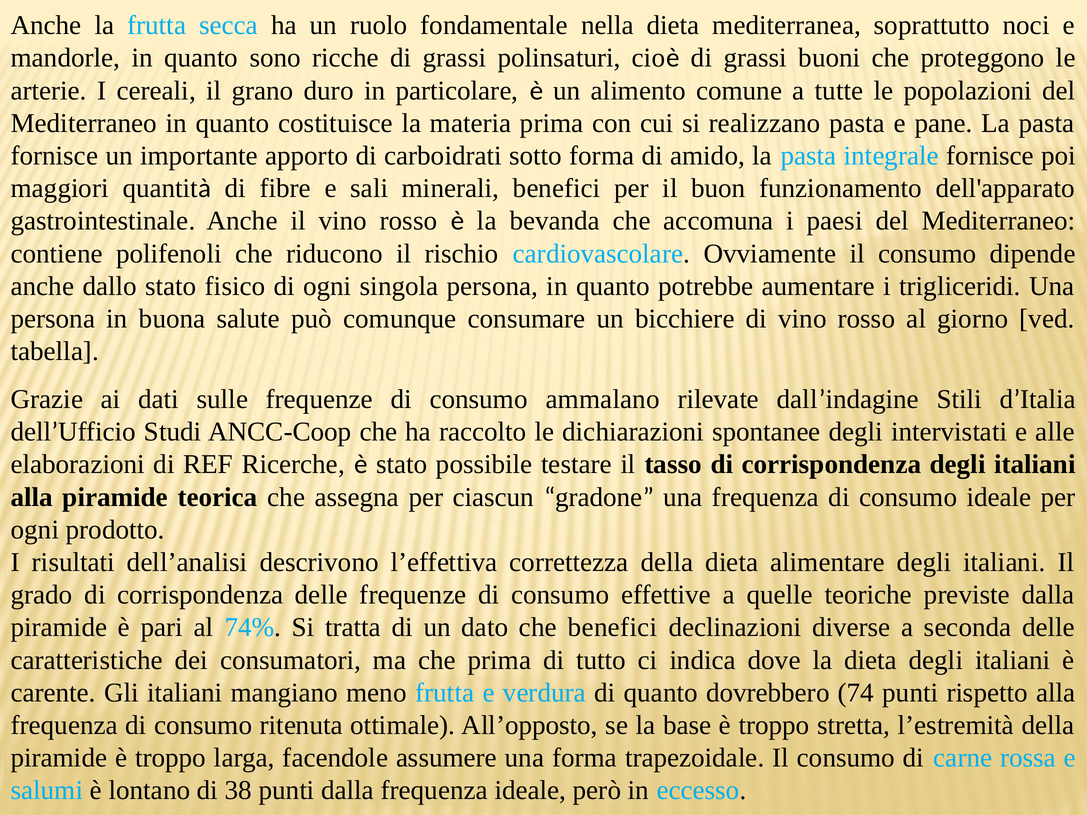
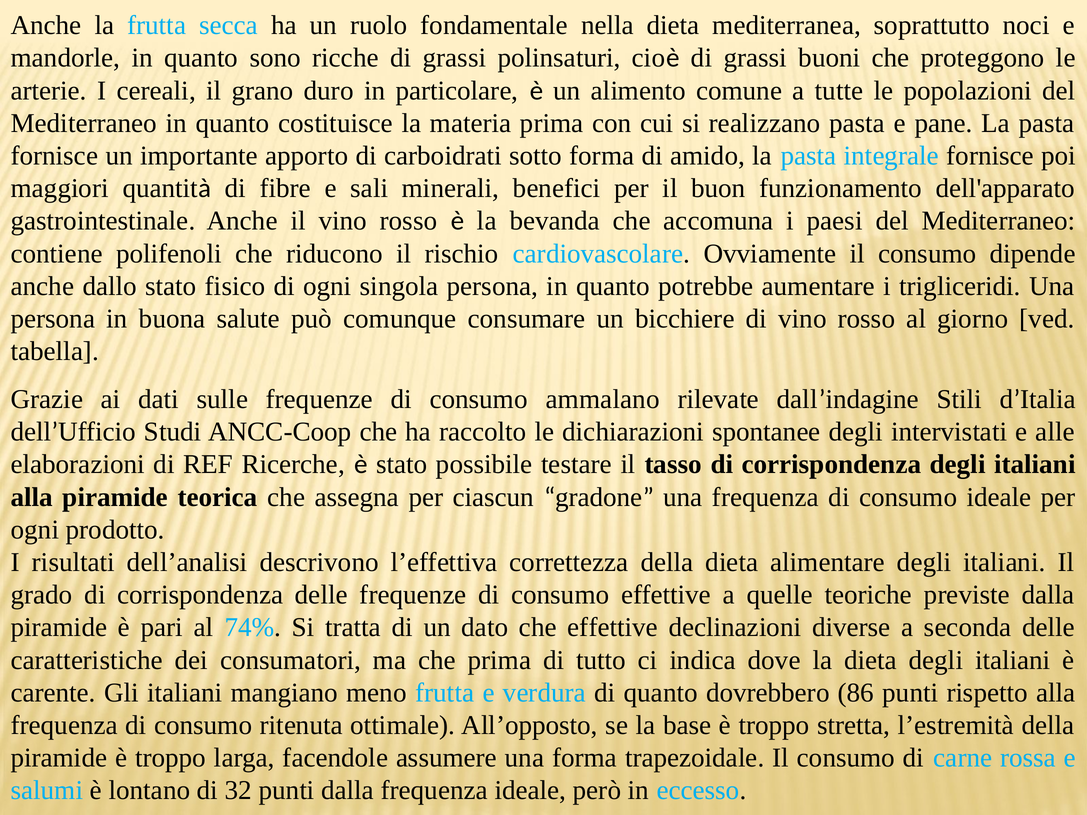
che benefici: benefici -> effettive (613, 628)
74: 74 -> 86 (856, 693)
38: 38 -> 32 (238, 791)
